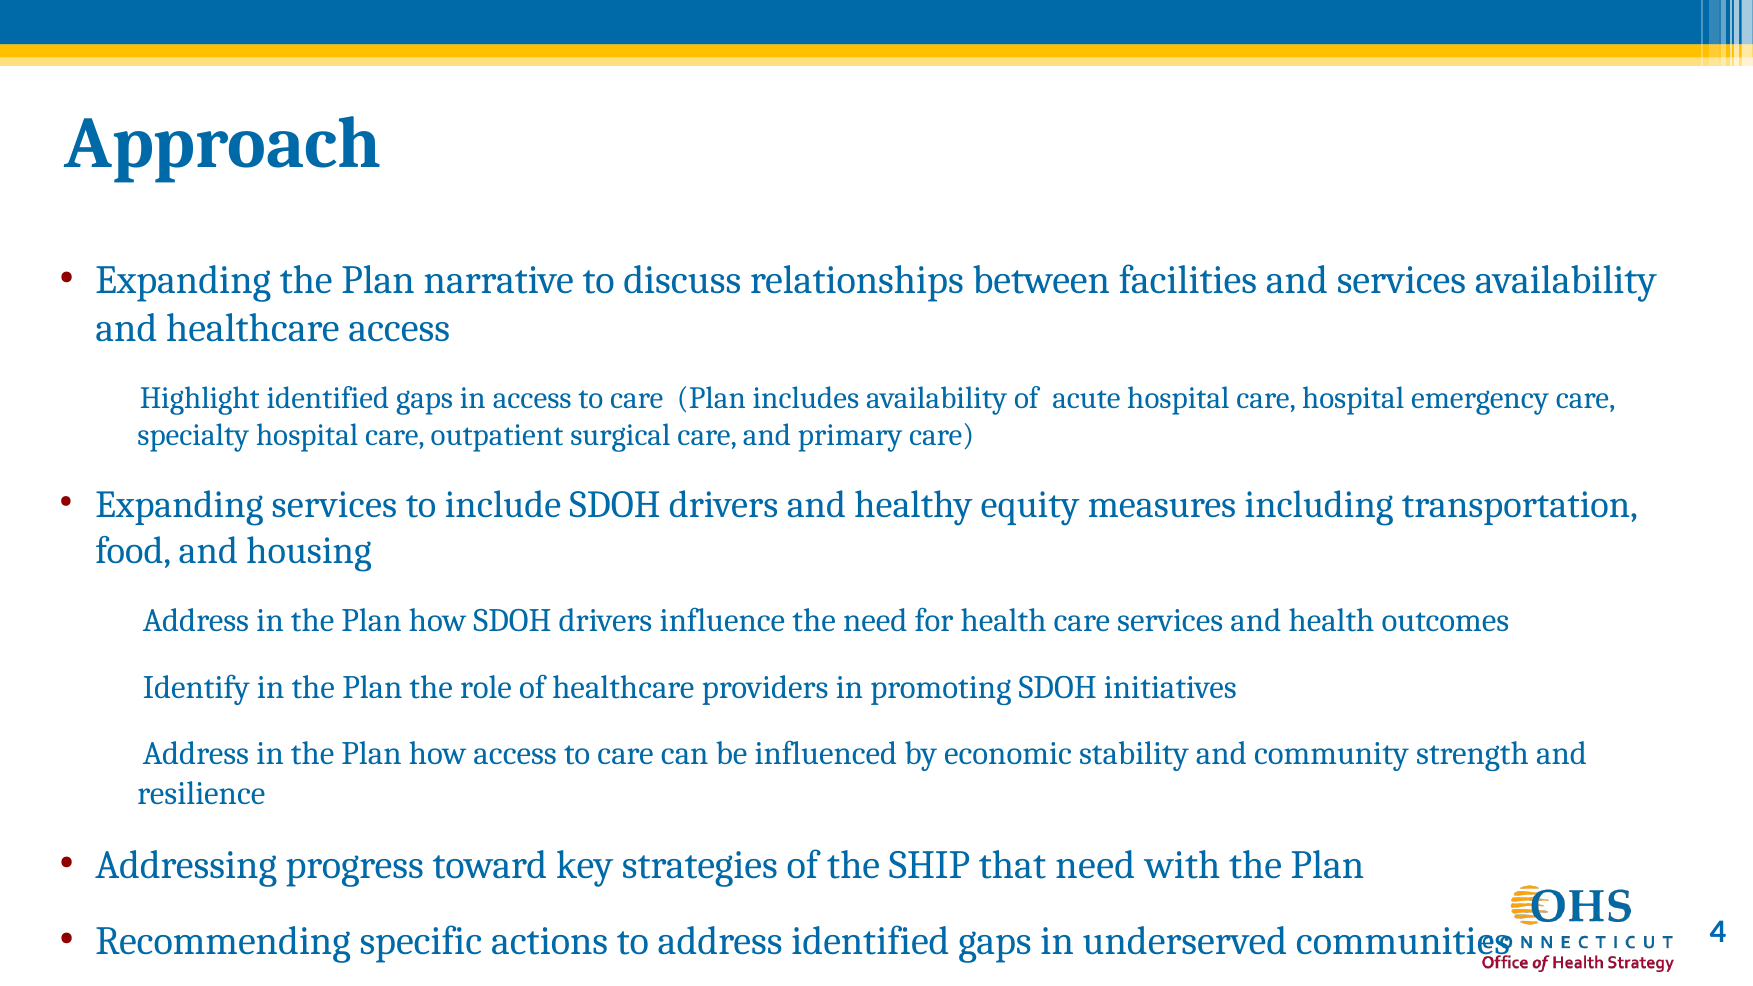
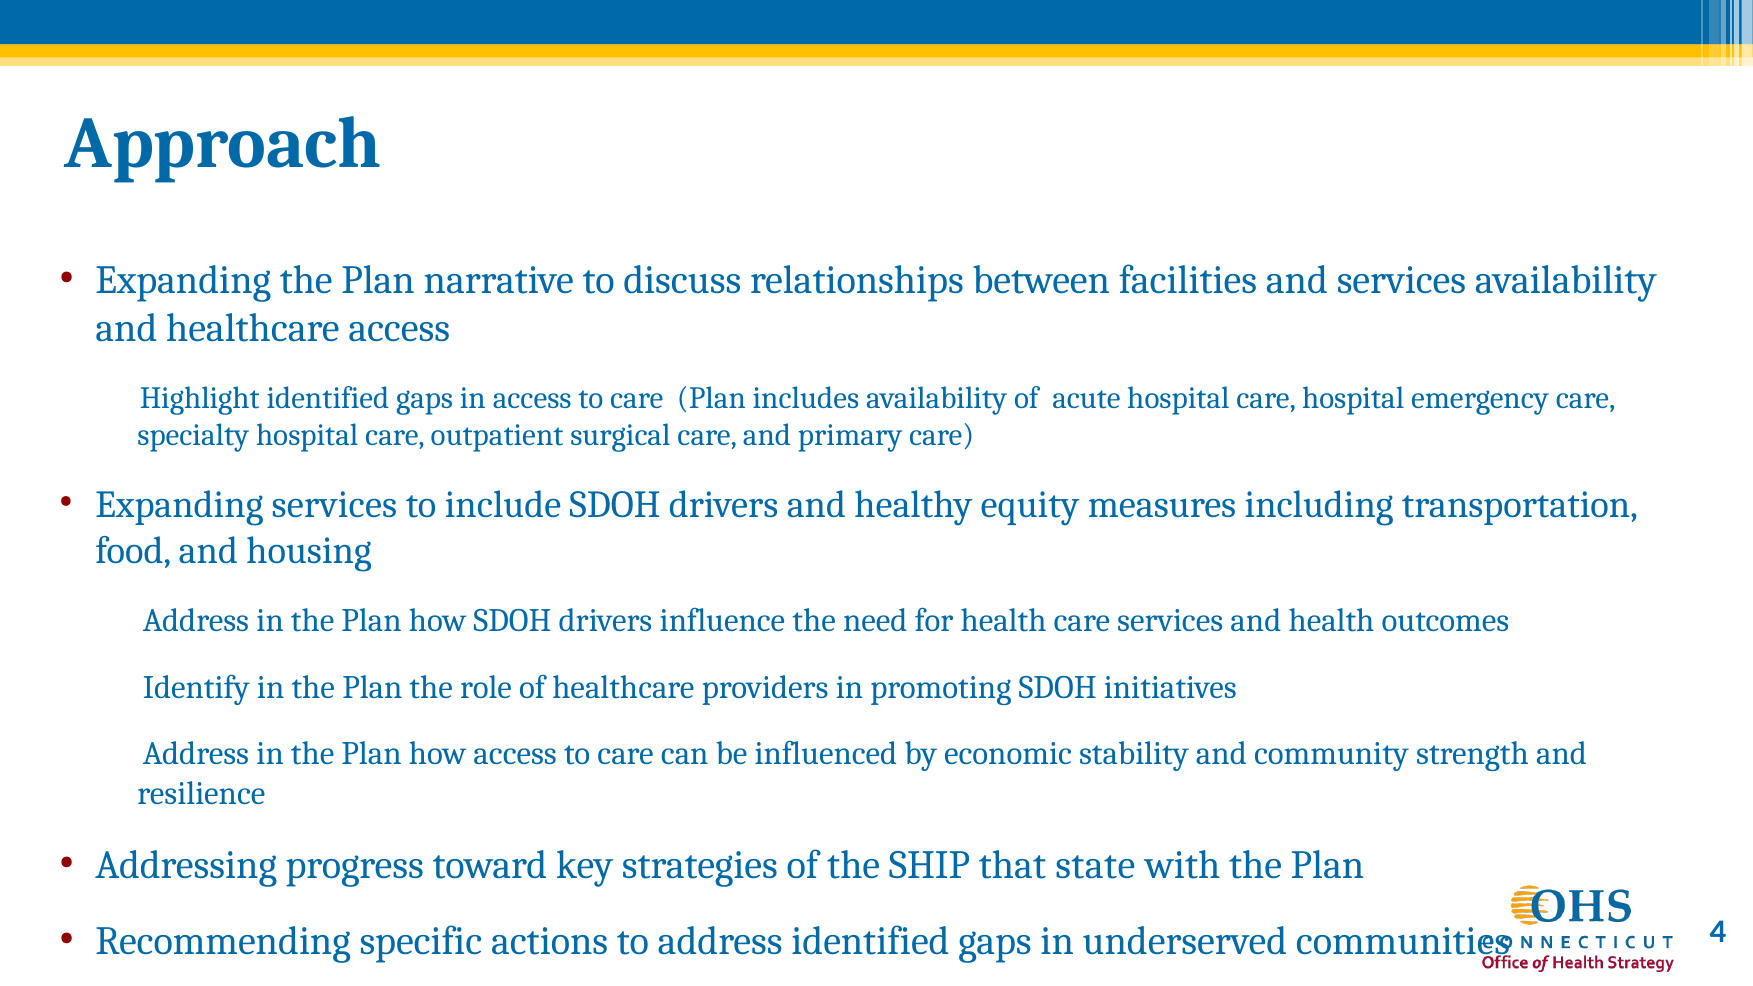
that need: need -> state (1095, 865)
